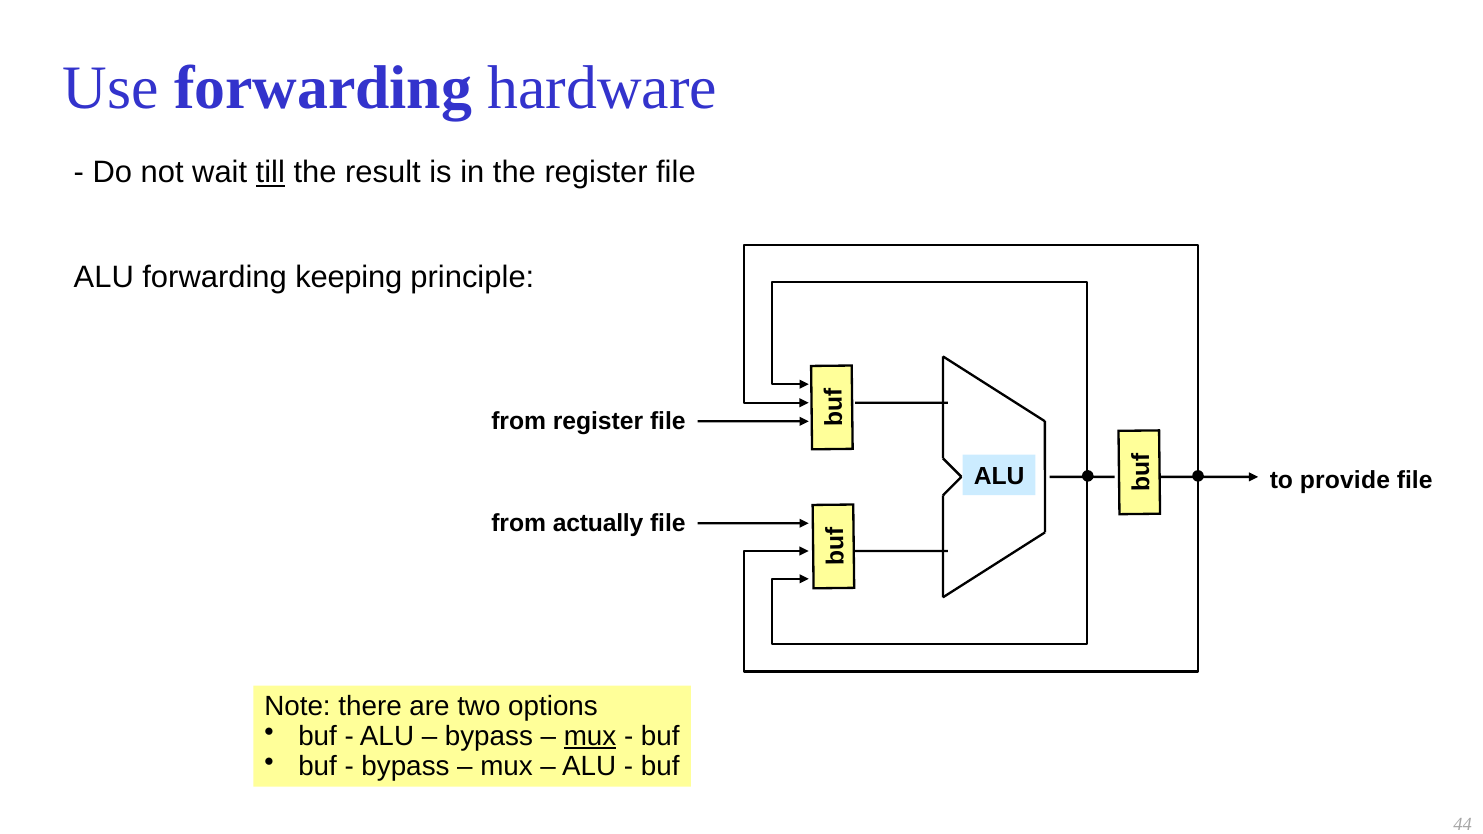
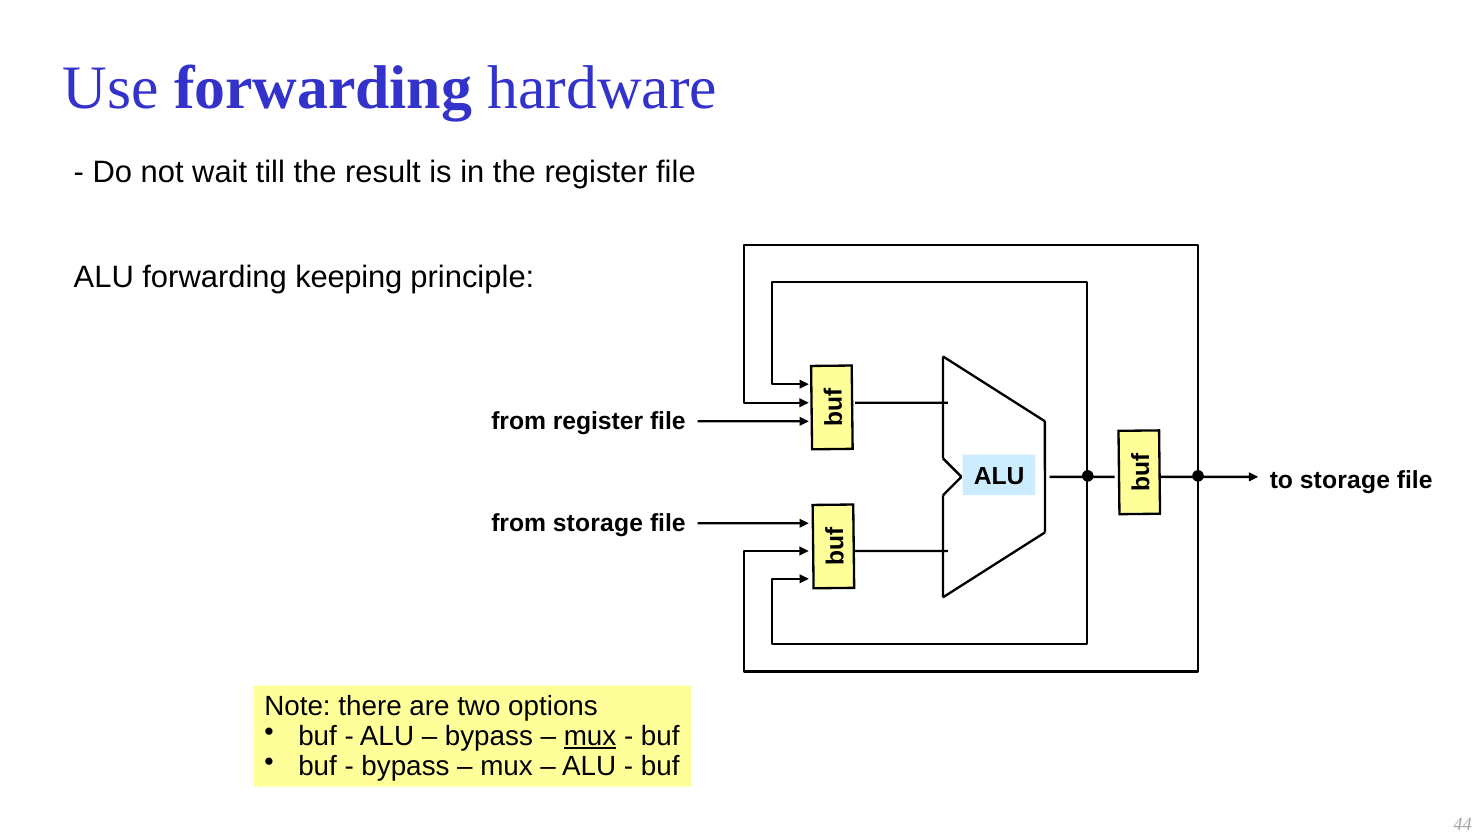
till underline: present -> none (270, 173)
to provide: provide -> storage (1345, 481)
from actually: actually -> storage (598, 523)
